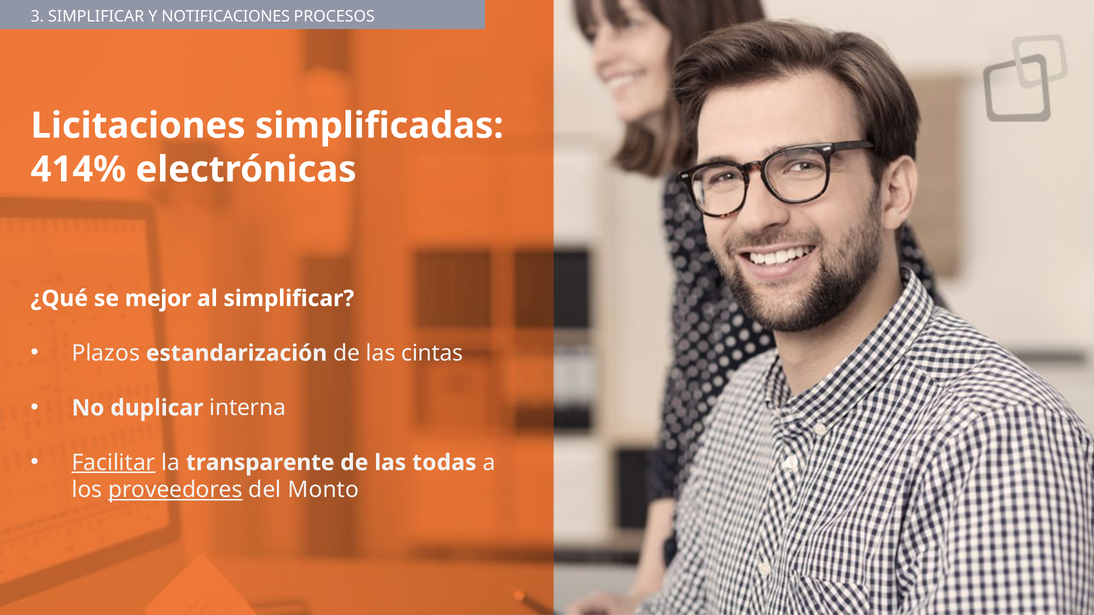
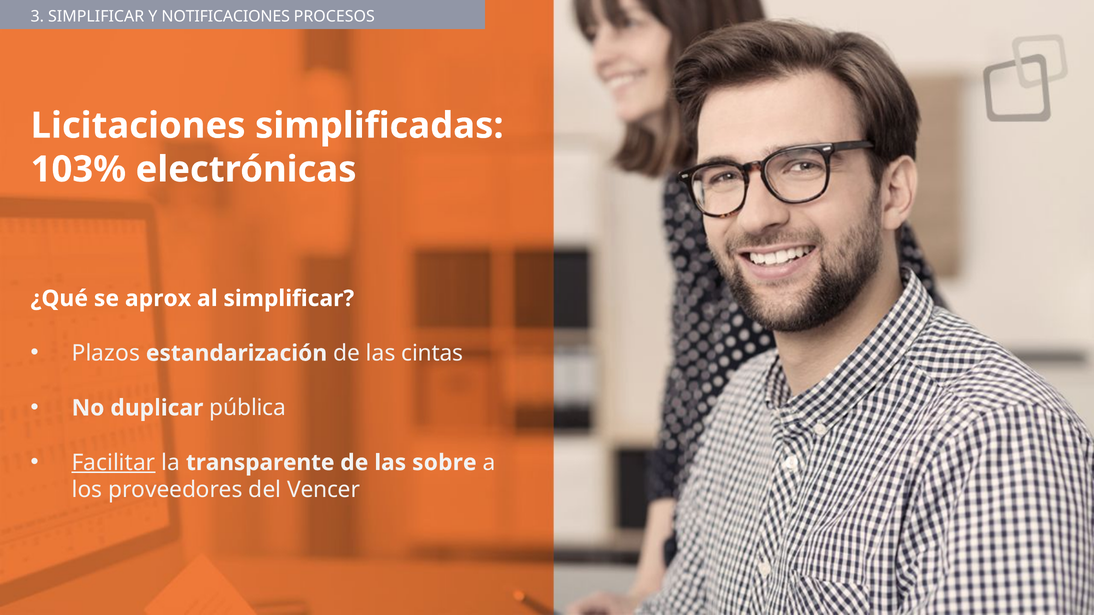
414%: 414% -> 103% (78, 170)
mejor: mejor -> aprox (158, 299)
interna: interna -> pública (248, 408)
todas: todas -> sobre (444, 463)
proveedores underline: present -> none (175, 490)
Monto: Monto -> Vencer (324, 490)
